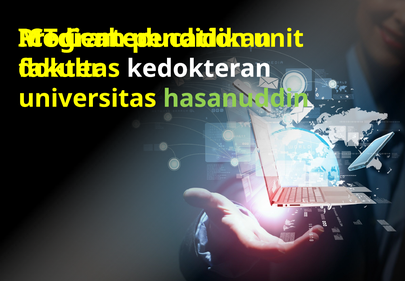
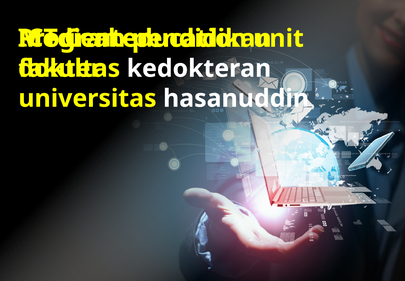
hasanuddin colour: light green -> white (236, 98)
